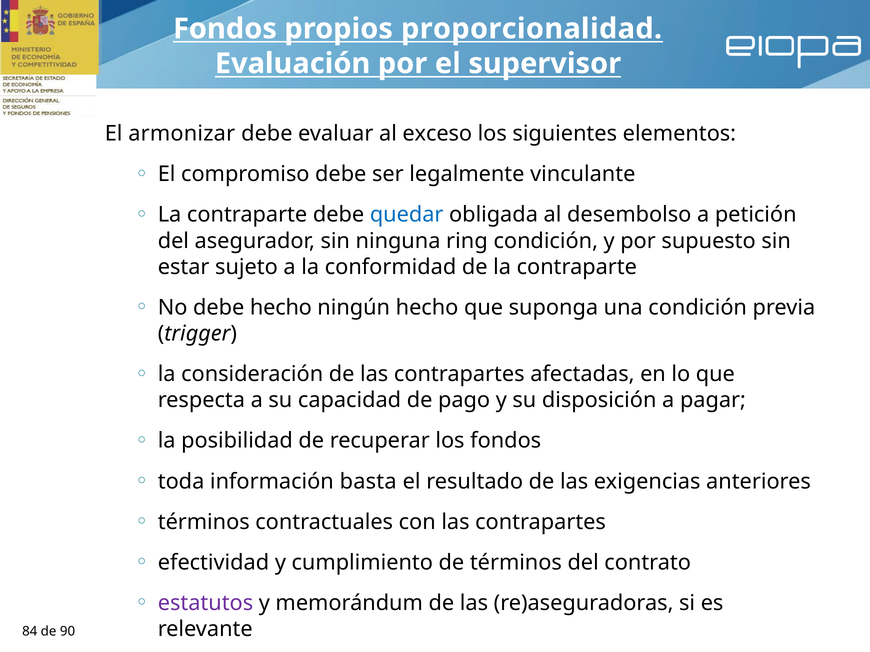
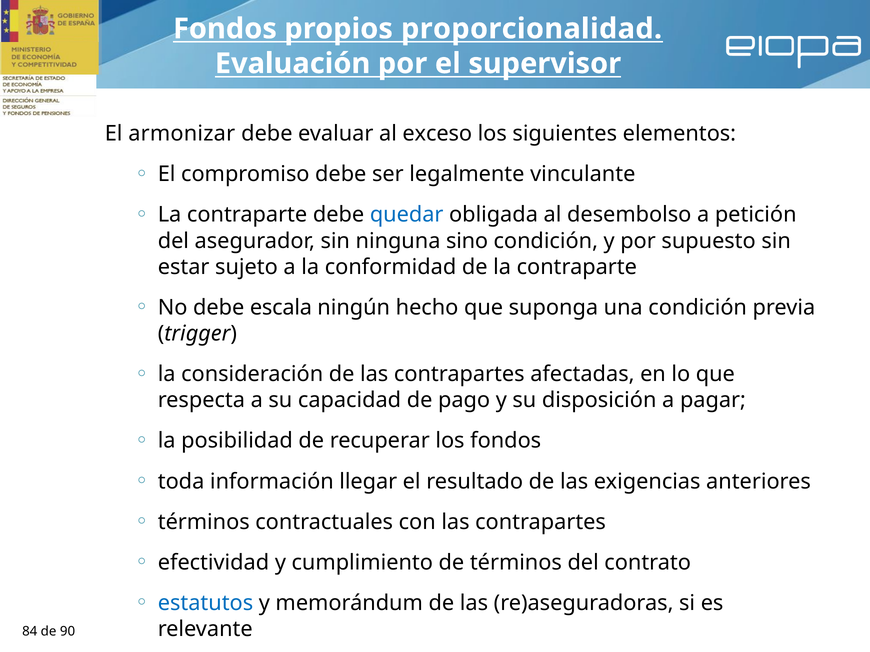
ring: ring -> sino (467, 241)
debe hecho: hecho -> escala (281, 308)
basta: basta -> llegar (368, 482)
estatutos colour: purple -> blue (205, 604)
